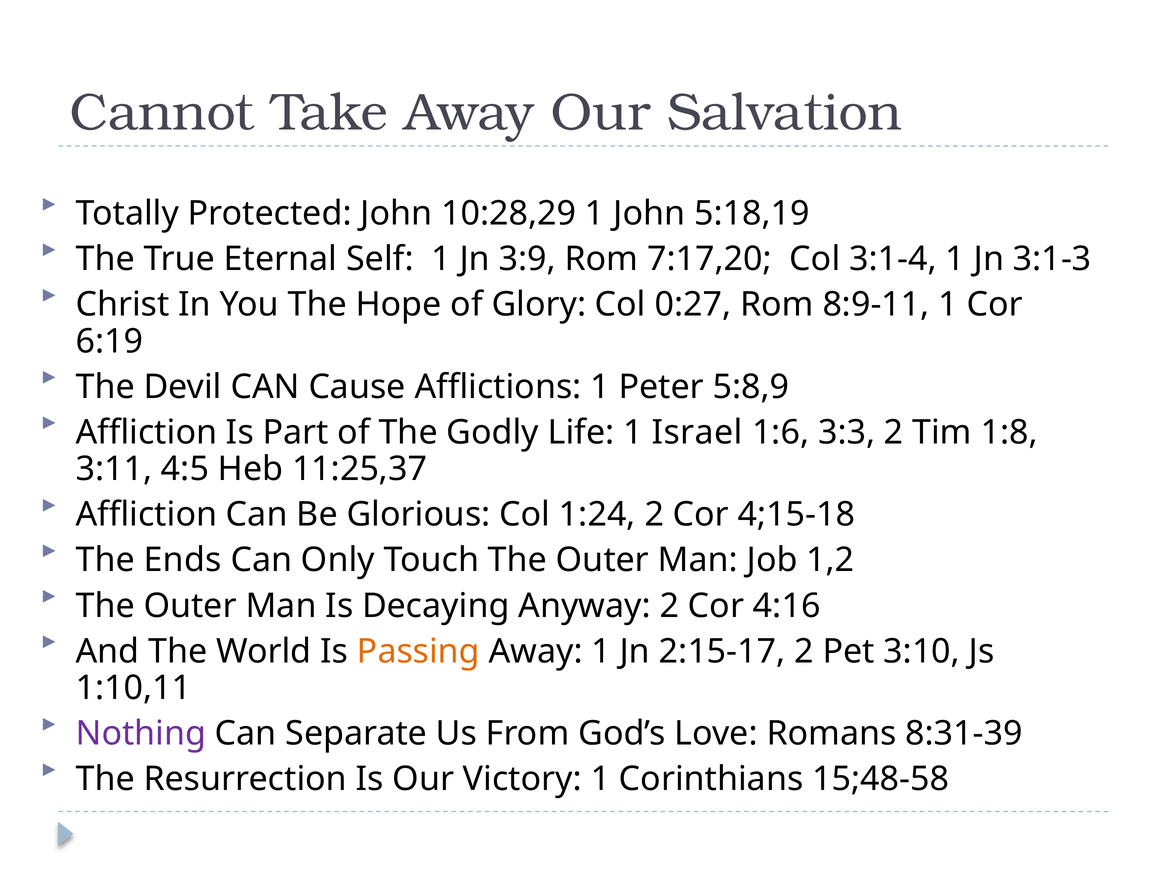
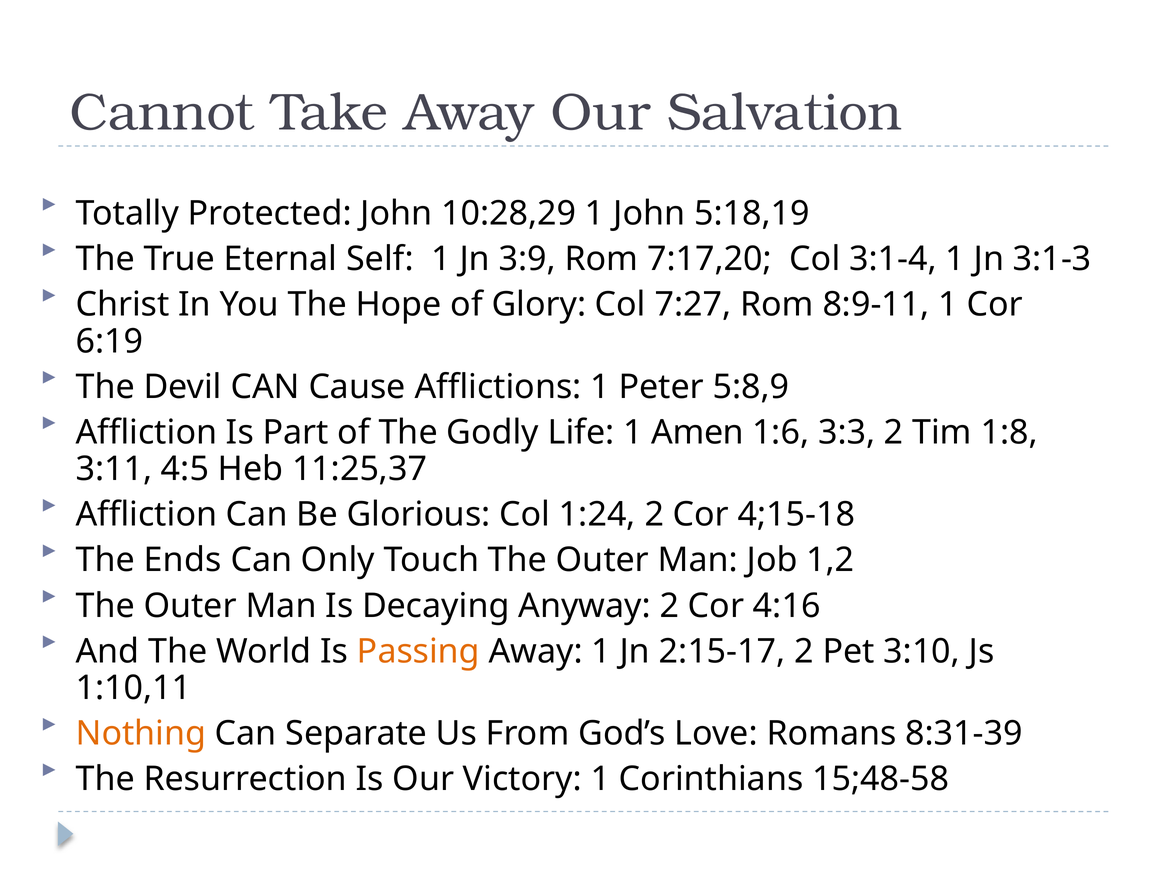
0:27: 0:27 -> 7:27 (693, 304)
Israel: Israel -> Amen (698, 432)
Nothing colour: purple -> orange (141, 733)
